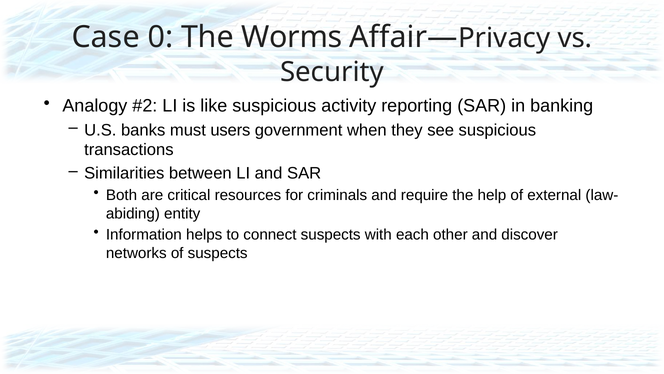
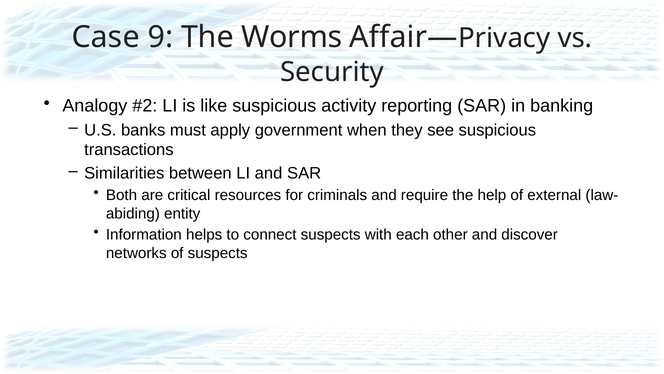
0: 0 -> 9 (160, 37)
users: users -> apply (230, 130)
